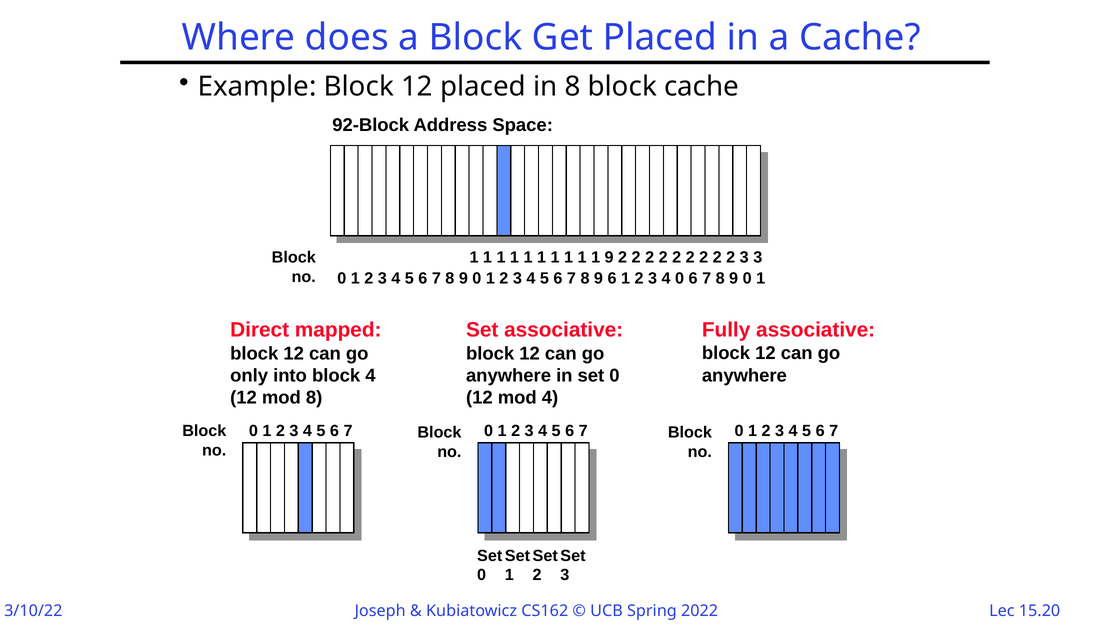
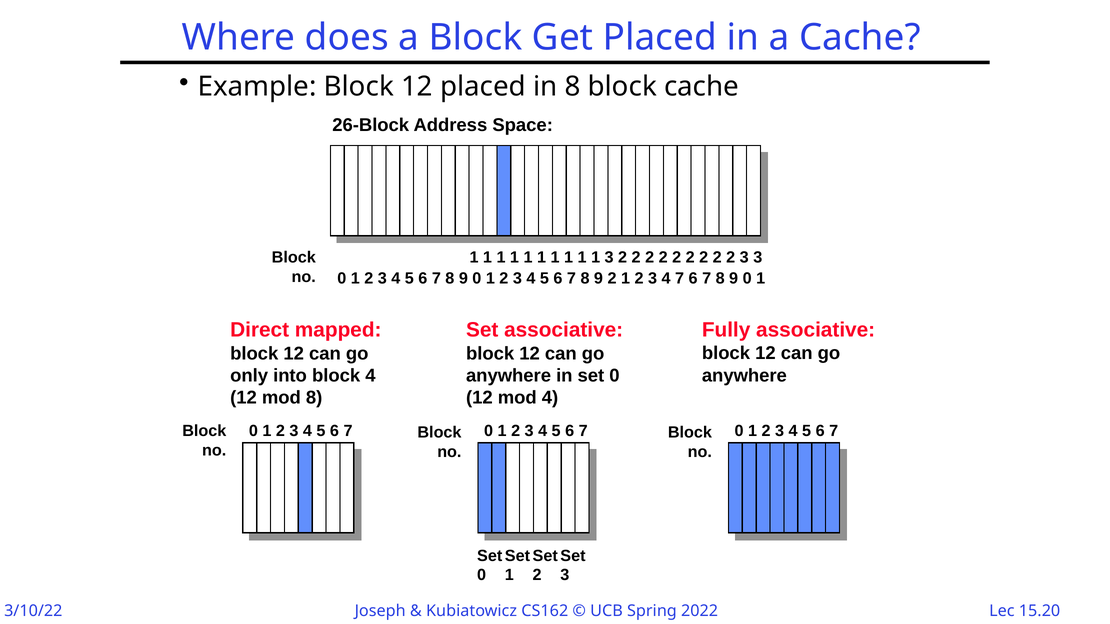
92-Block: 92-Block -> 26-Block (371, 125)
1 9: 9 -> 3 (609, 258)
9 6: 6 -> 2 (612, 279)
3 4 0: 0 -> 7 (680, 279)
